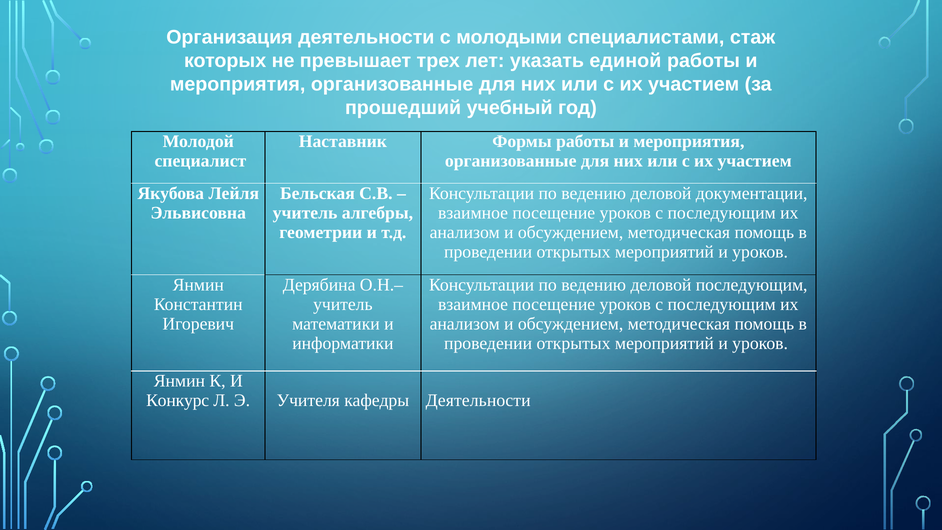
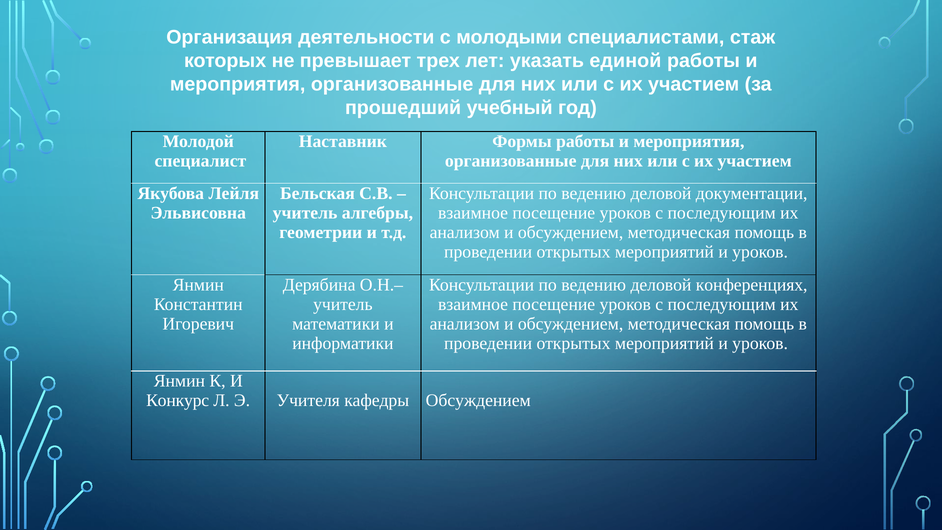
деловой последующим: последующим -> конференциях (752, 285)
кафедры Деятельности: Деятельности -> Обсуждением (478, 401)
